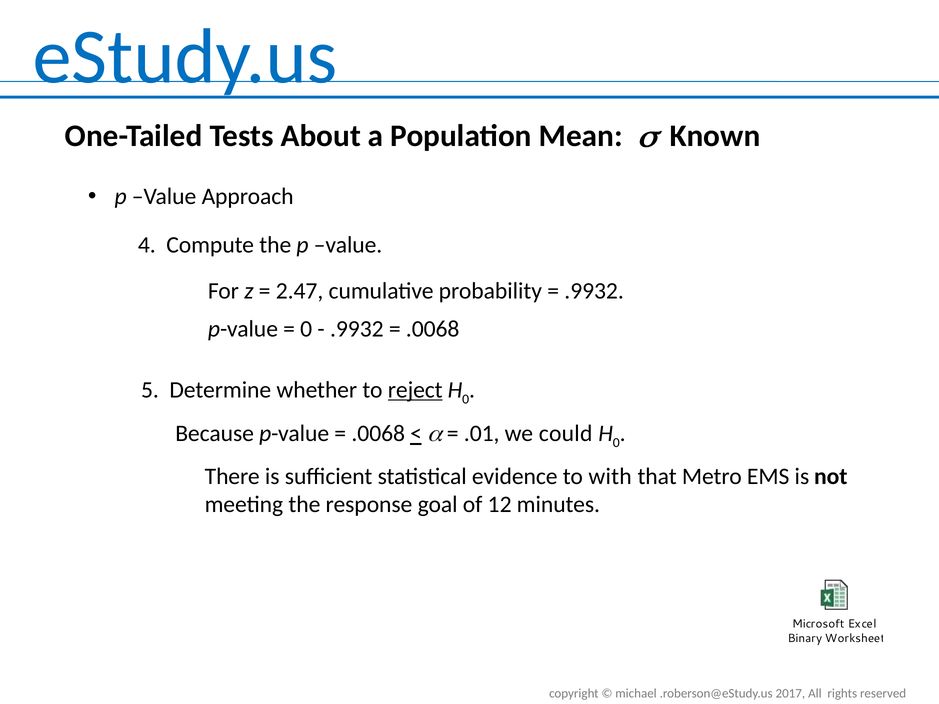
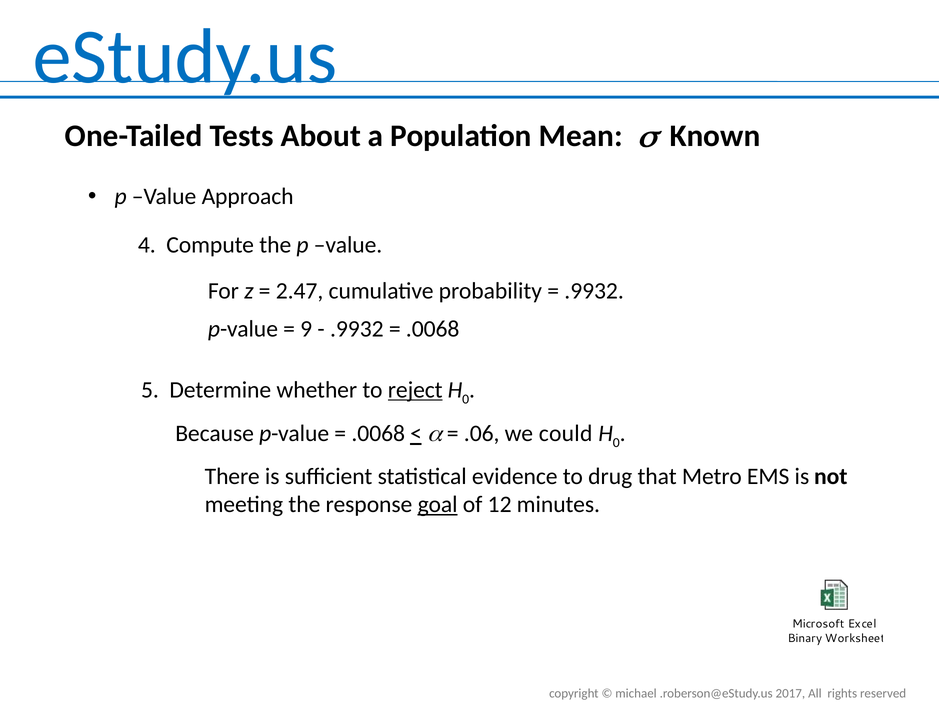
0: 0 -> 9 (306, 329)
.01: .01 -> .06 (482, 434)
with: with -> drug (610, 477)
goal underline: none -> present (438, 505)
